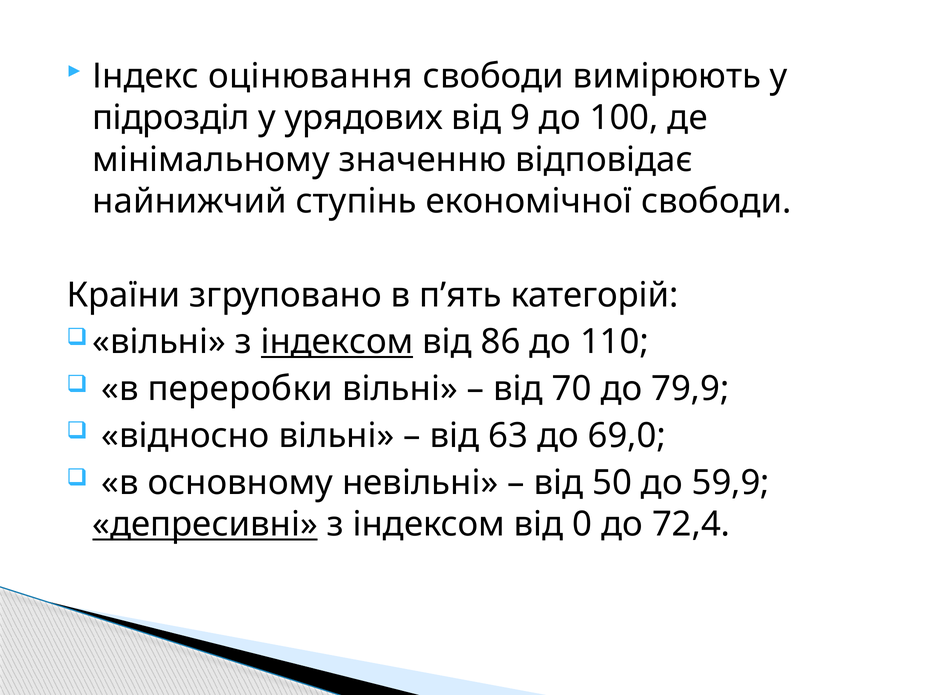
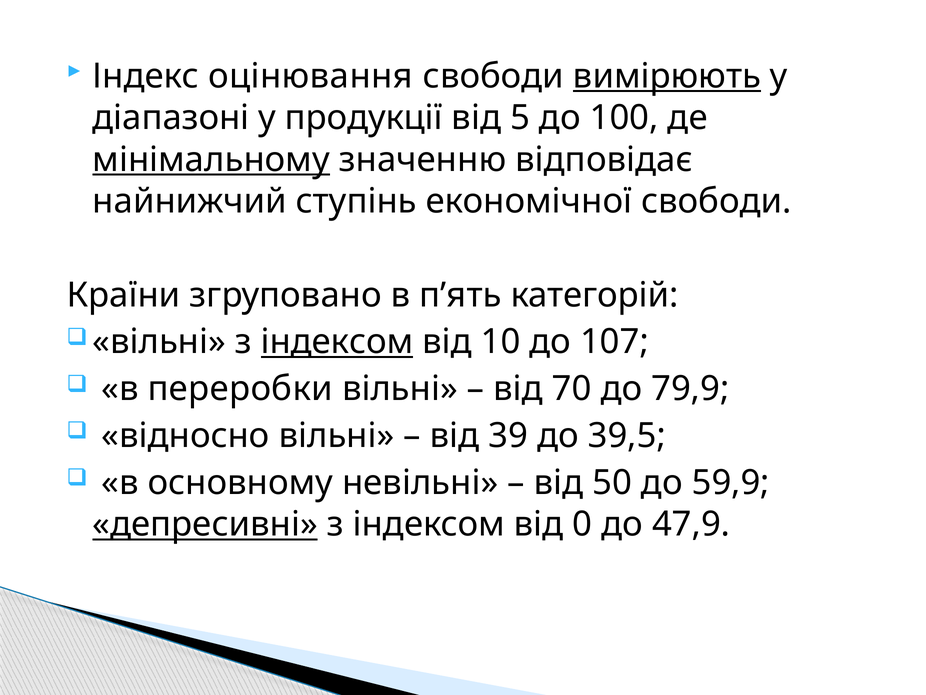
вимірюють underline: none -> present (667, 76)
підрозділ: підрозділ -> діапазоні (171, 118)
урядових: урядових -> продукції (364, 118)
9: 9 -> 5 (520, 118)
мінімальному underline: none -> present (211, 160)
86: 86 -> 10 (501, 342)
110: 110 -> 107 (614, 342)
63: 63 -> 39 (508, 435)
69,0: 69,0 -> 39,5 (627, 435)
72,4: 72,4 -> 47,9 (691, 524)
